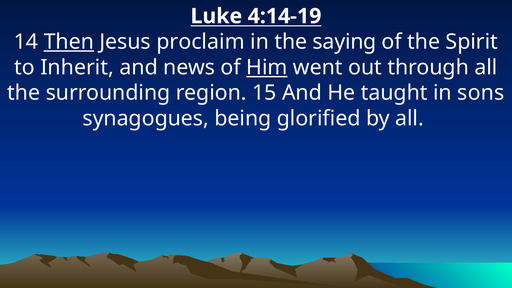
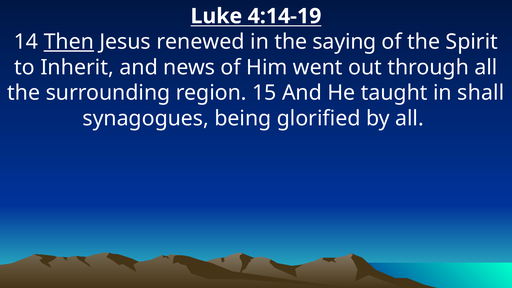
proclaim: proclaim -> renewed (201, 42)
Him underline: present -> none (267, 67)
sons: sons -> shall (481, 93)
